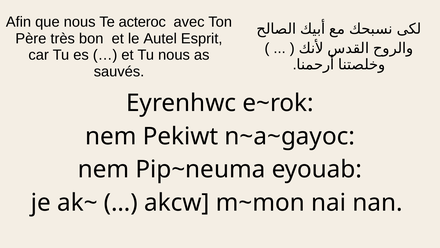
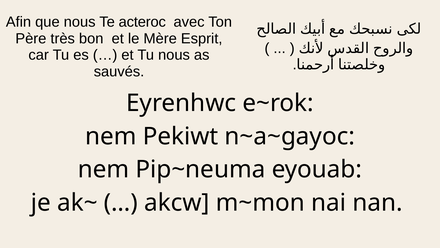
Autel: Autel -> Mère (160, 39)
